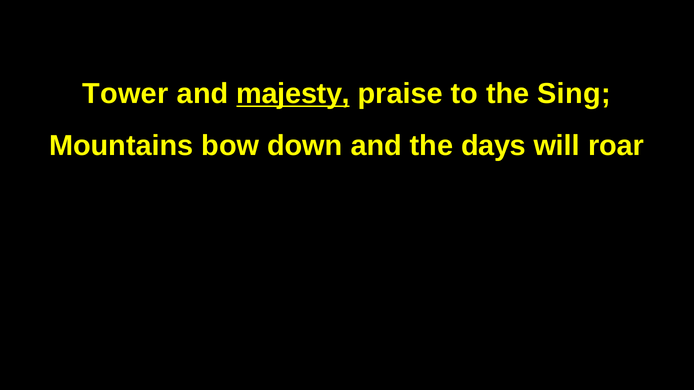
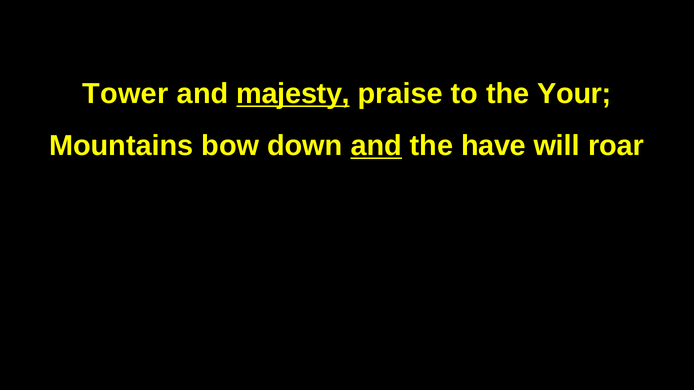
Sing: Sing -> Your (574, 94)
and underline: none -> present (376, 146)
days: days -> have (494, 146)
